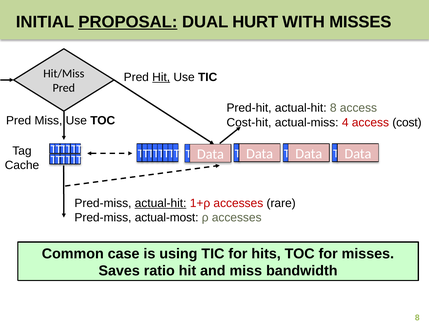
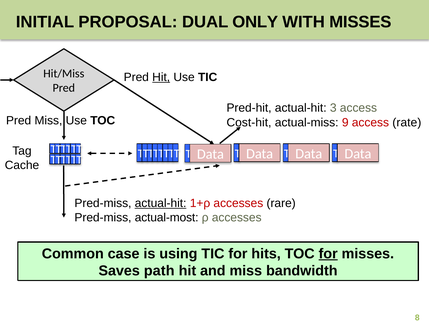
PROPOSAL underline: present -> none (128, 22)
HURT: HURT -> ONLY (255, 22)
actual-hit 8: 8 -> 3 (333, 108)
4: 4 -> 9 (345, 122)
cost: cost -> rate (407, 122)
for underline: none -> present (328, 254)
ratio: ratio -> path (159, 271)
